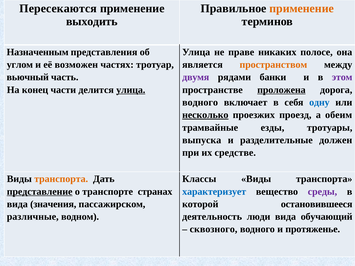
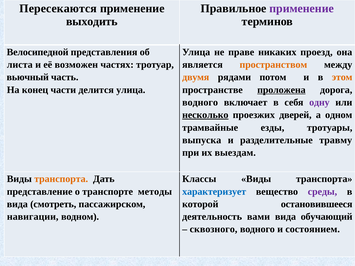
применение colour: orange -> purple (302, 8)
Назначенным: Назначенным -> Велосипедной (38, 52)
полосе: полосе -> проезд (317, 52)
углом: углом -> листа (20, 65)
двумя colour: purple -> orange (196, 77)
банки: банки -> потом (273, 77)
этом colour: purple -> orange (342, 77)
улица underline: present -> none (131, 90)
одну colour: blue -> purple (319, 102)
проезд: проезд -> дверей (295, 115)
обеим: обеим -> одном (339, 115)
должен: должен -> травму (336, 140)
средстве: средстве -> выездам (235, 153)
представление underline: present -> none (40, 192)
странах: странах -> методы (155, 192)
значения: значения -> смотреть (53, 204)
различные: различные -> навигации (33, 217)
люди: люди -> вами (258, 217)
протяженье: протяженье -> состоянием (313, 229)
